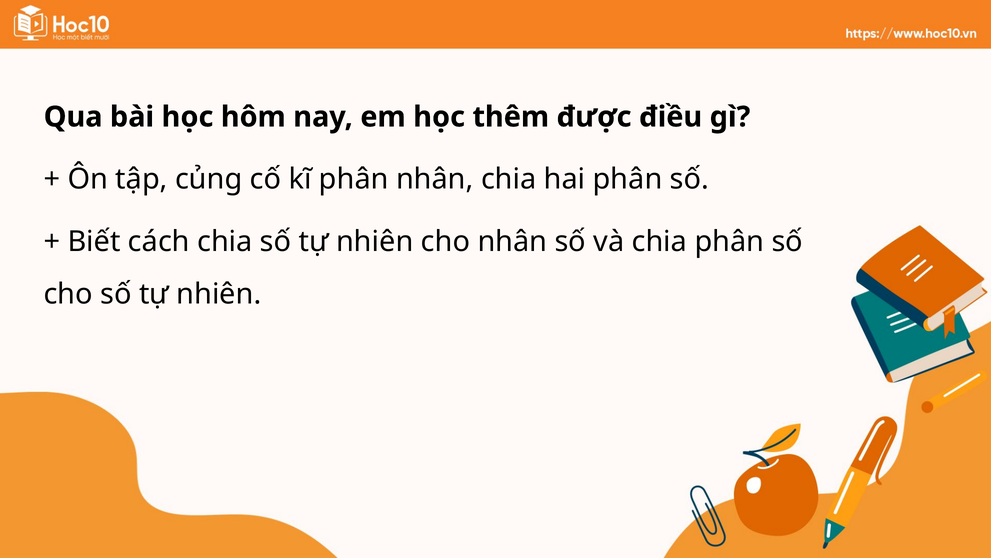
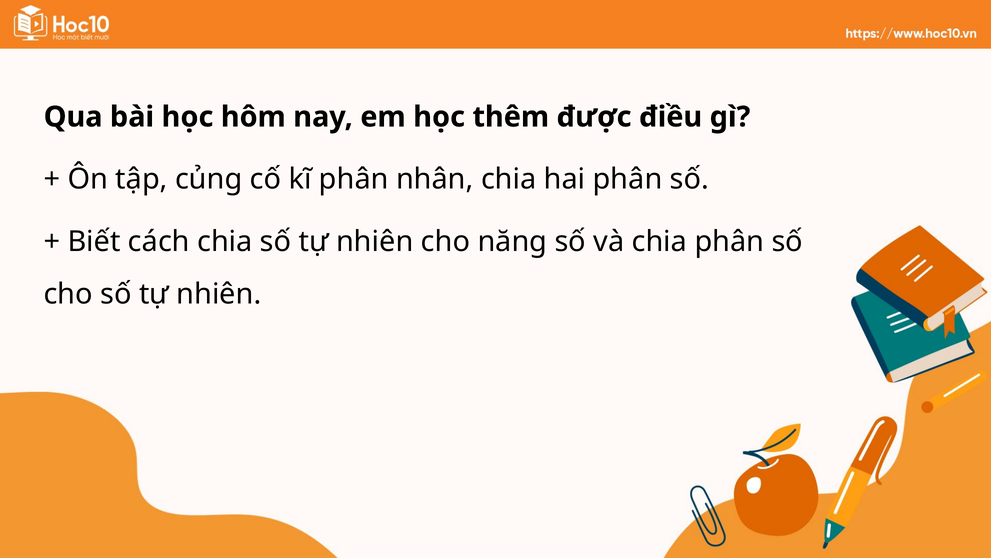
cho nhân: nhân -> năng (512, 242)
